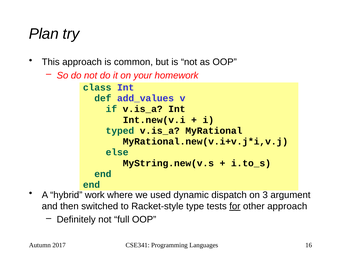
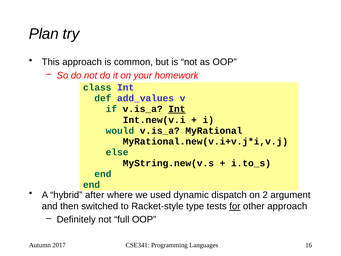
Int underline: none -> present (177, 109)
typed: typed -> would (120, 131)
work: work -> after (95, 195)
3: 3 -> 2 (265, 195)
